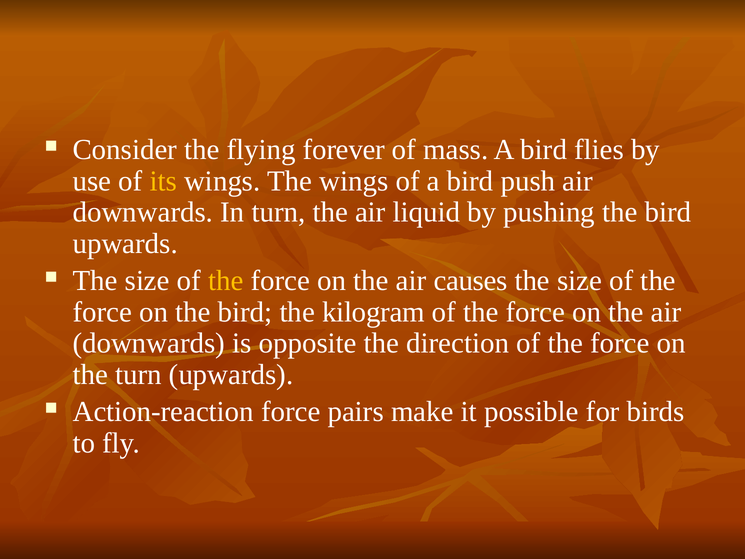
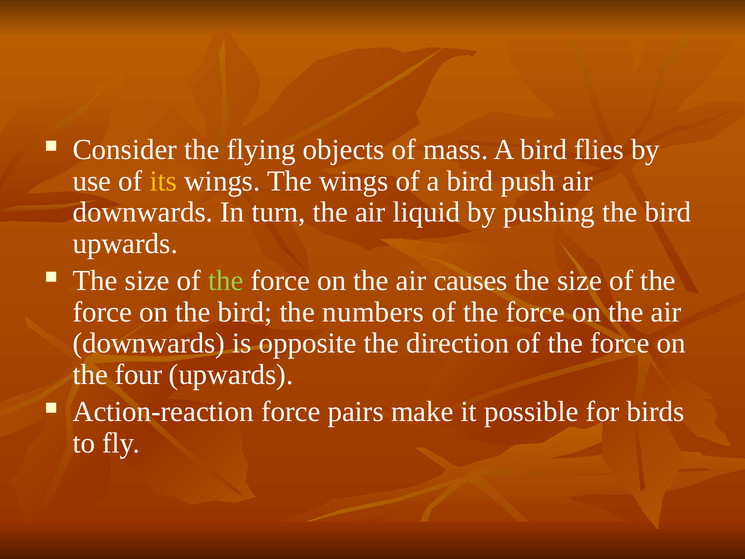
forever: forever -> objects (344, 150)
the colour: yellow -> light green (226, 281)
kilogram: kilogram -> numbers (373, 312)
the turn: turn -> four (139, 374)
